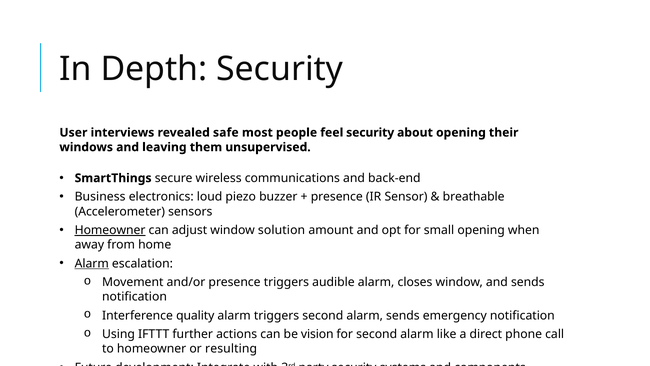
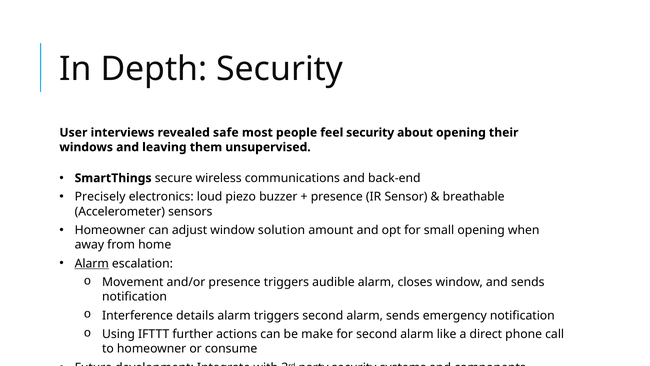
Business: Business -> Precisely (100, 197)
Homeowner underline: present -> none (110, 230)
quality: quality -> details (195, 315)
vision: vision -> make (317, 334)
resulting: resulting -> consume (231, 349)
